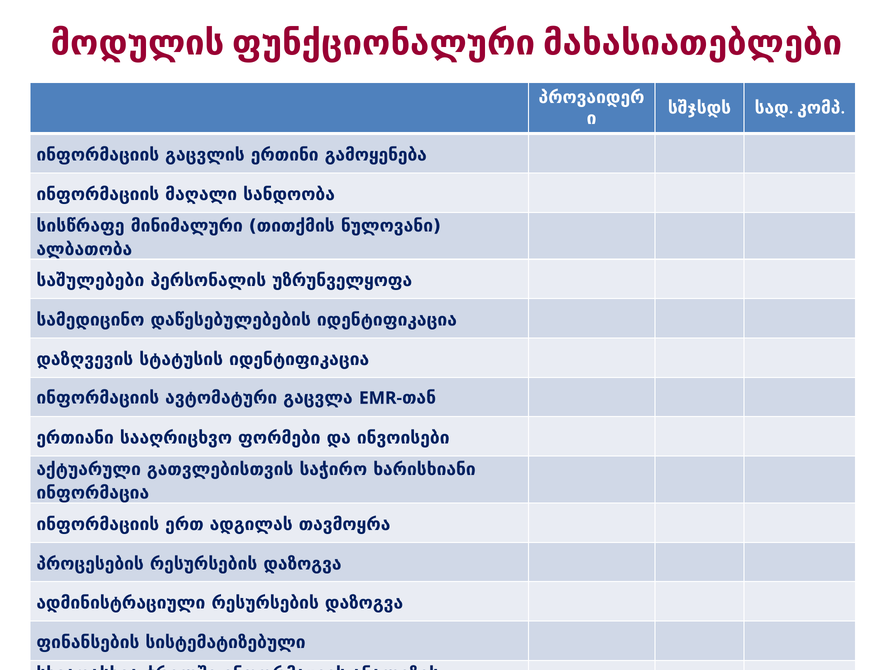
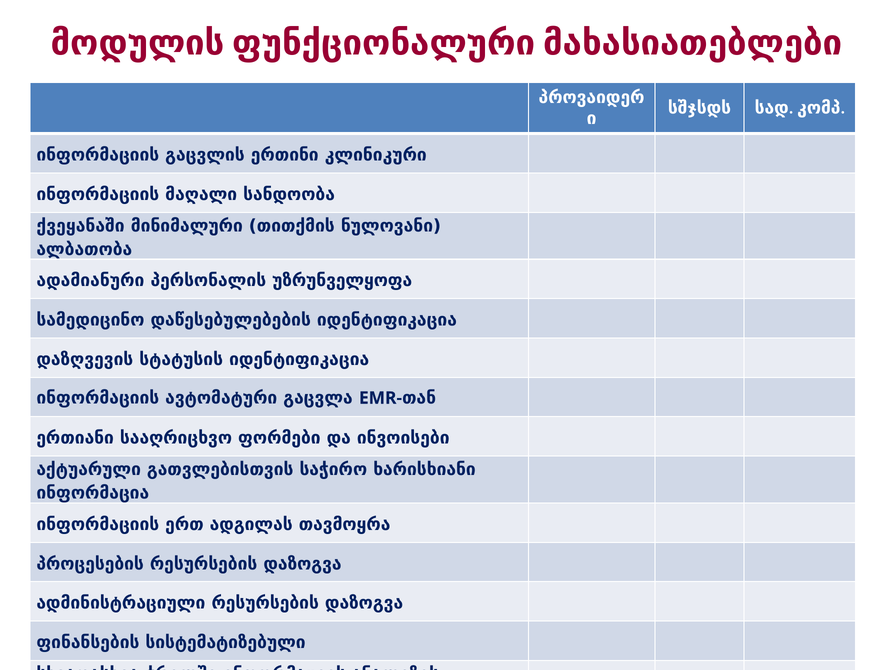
ერთინი გამოყენება: გამოყენება -> კლინიკური (376, 155)
სისწრაფე: სისწრაფე -> ქვეყანაში (81, 226)
საშულებები: საშულებები -> ადამიანური (90, 281)
